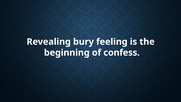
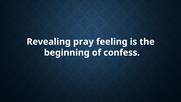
bury: bury -> pray (83, 42)
